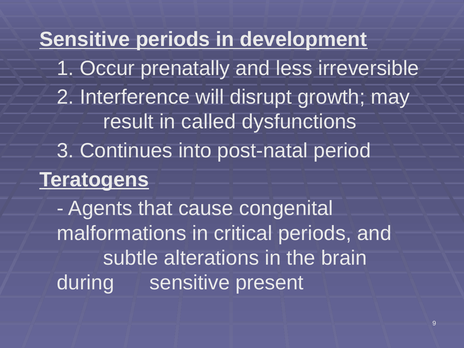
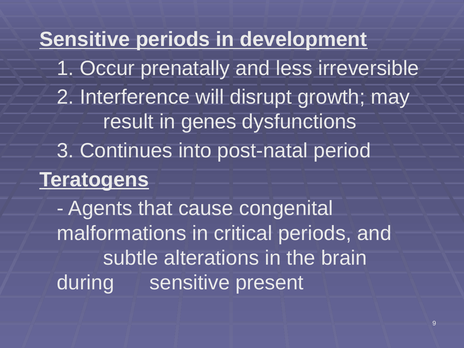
called: called -> genes (209, 122)
